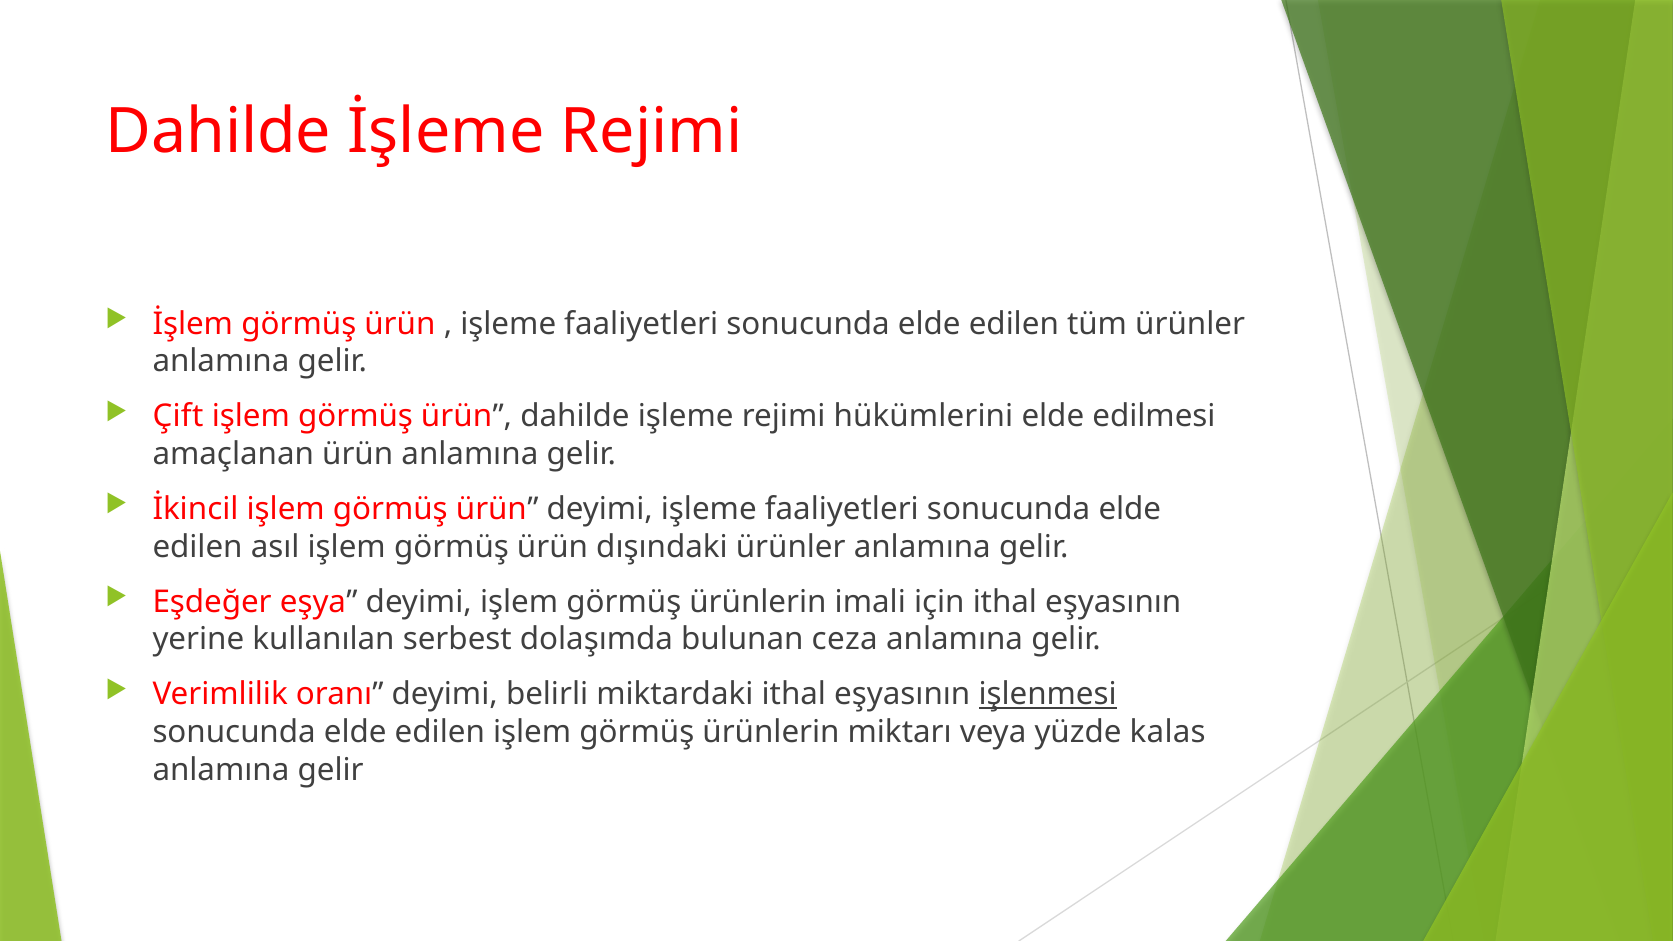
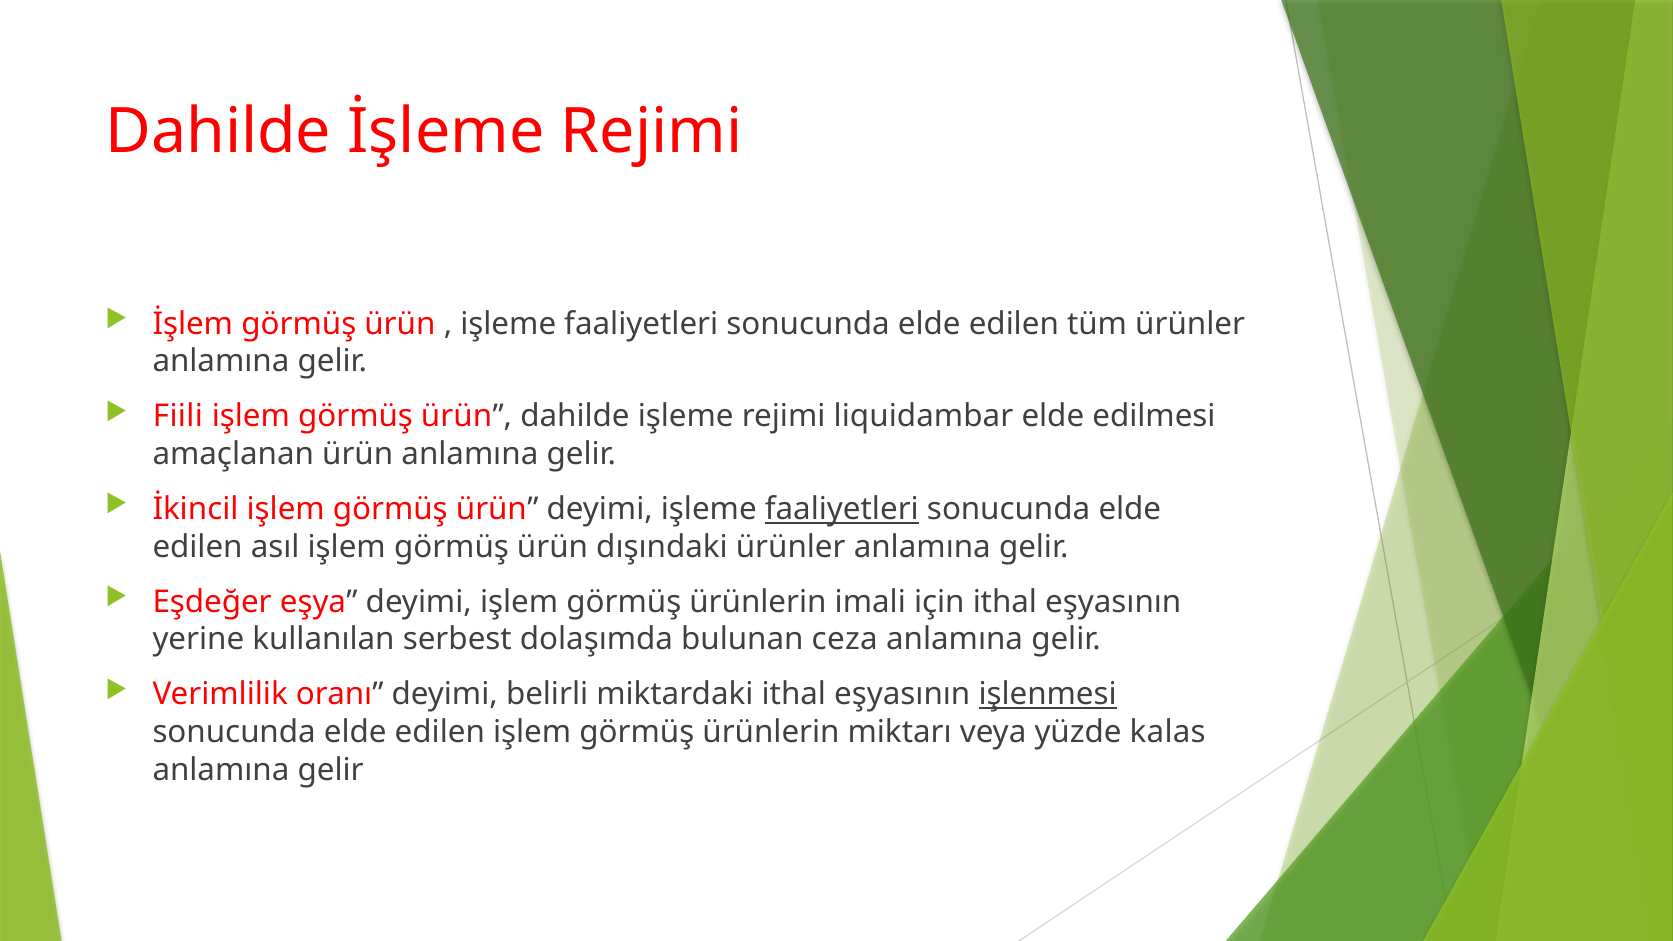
Çift: Çift -> Fiili (178, 417)
hükümlerini: hükümlerini -> liquidambar (923, 417)
faaliyetleri underline: none -> present (842, 509)
